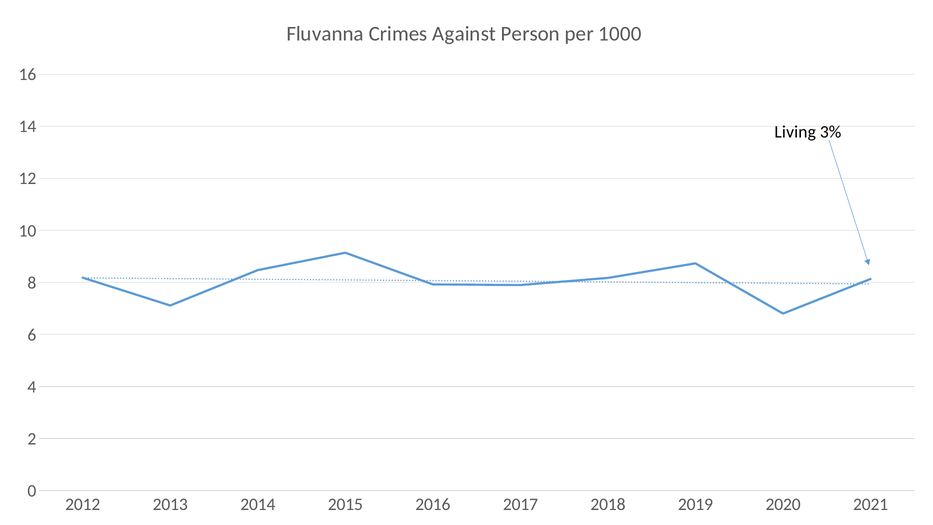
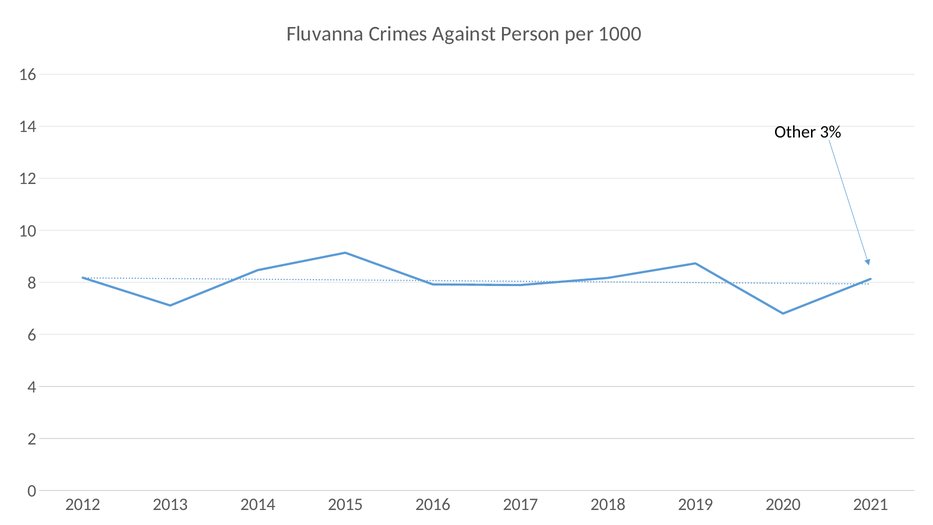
Living: Living -> Other (795, 132)
